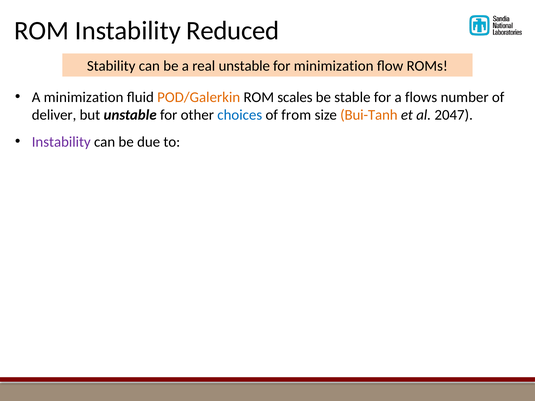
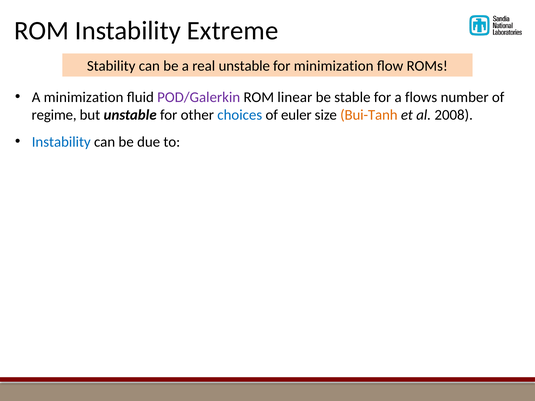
Reduced: Reduced -> Extreme (233, 31)
POD/Galerkin colour: orange -> purple (199, 97)
scales: scales -> linear (295, 97)
deliver: deliver -> regime (54, 115)
from: from -> euler (296, 115)
2047: 2047 -> 2008 (454, 115)
Instability colour: purple -> blue (61, 142)
